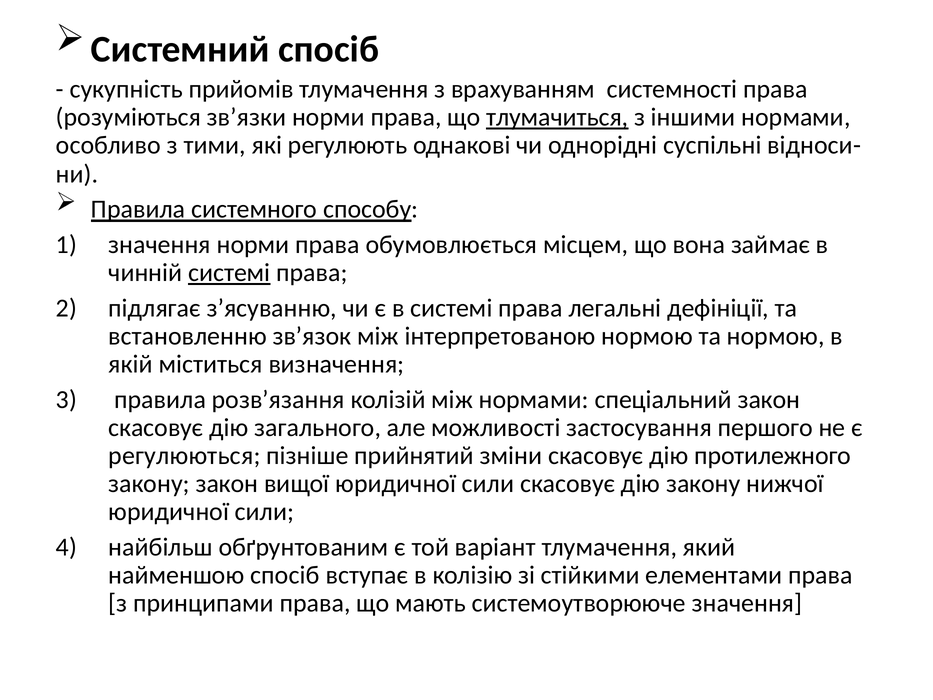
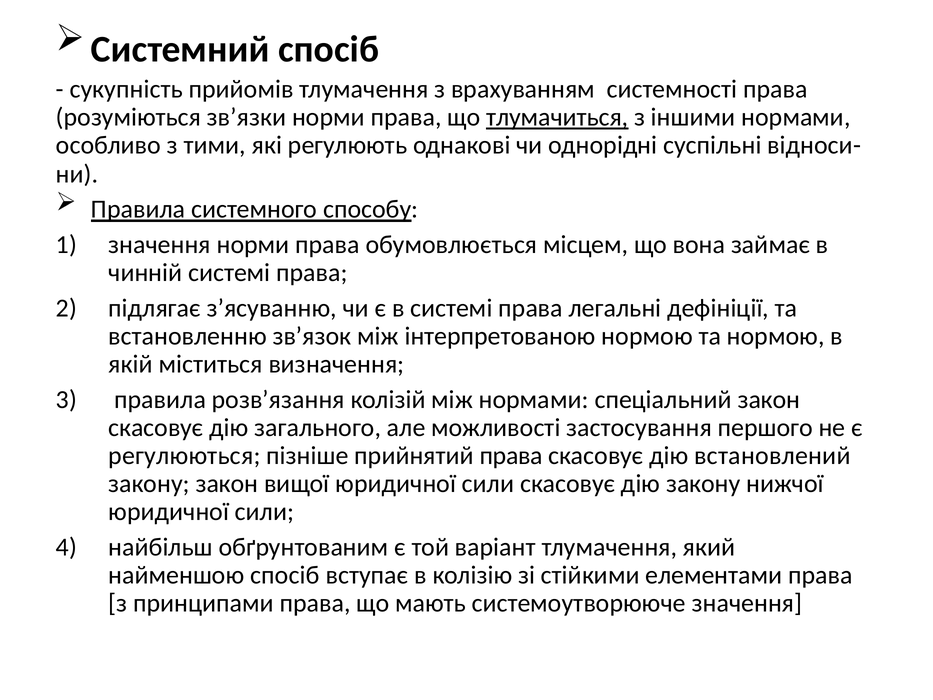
системі underline: present -> none (229, 273)
прийнятий зміни: зміни -> права (511, 456)
протилежного: протилежного -> встановлений (772, 456)
